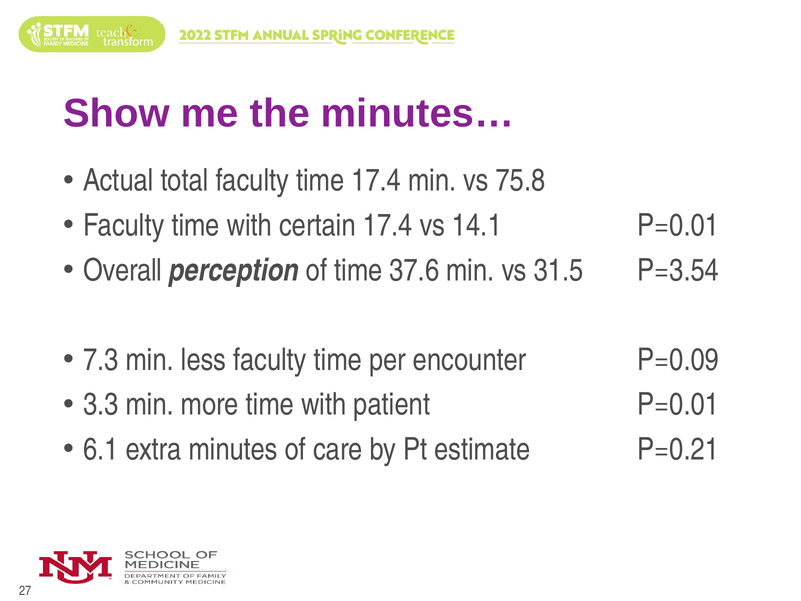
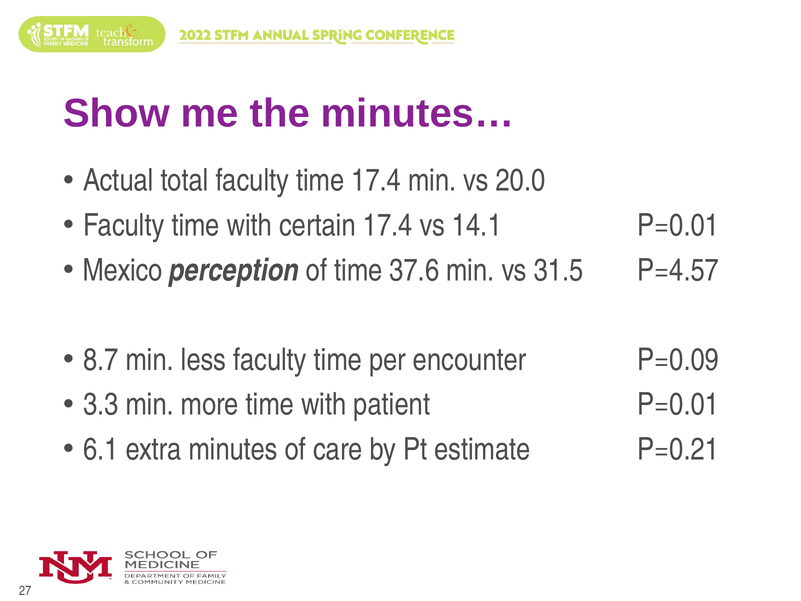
75.8: 75.8 -> 20.0 (521, 181)
Overall: Overall -> Mexico (123, 270)
P=3.54: P=3.54 -> P=4.57 (678, 270)
7.3: 7.3 -> 8.7 (101, 360)
